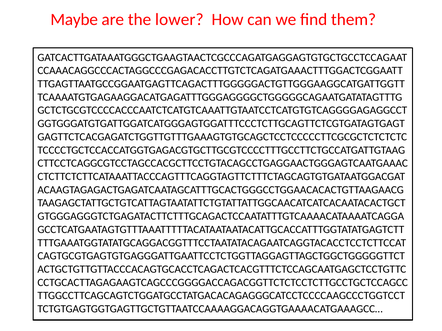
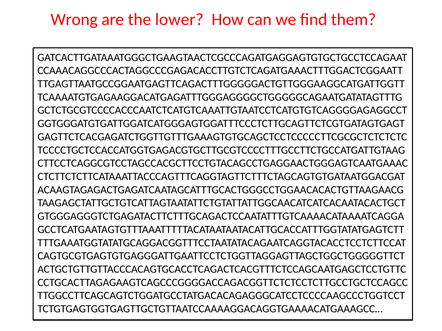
Maybe: Maybe -> Wrong (74, 19)
